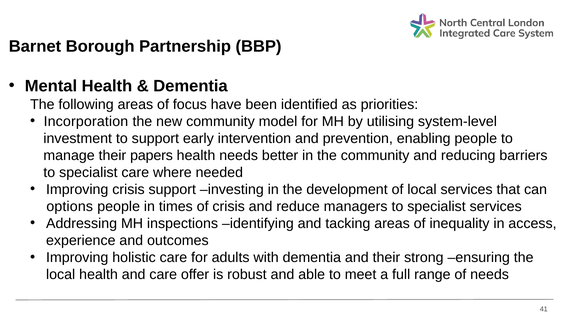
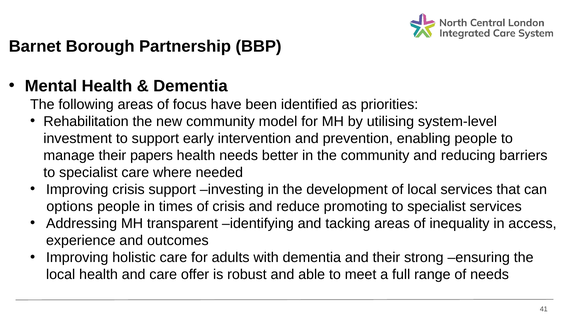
Incorporation: Incorporation -> Rehabilitation (86, 122)
managers: managers -> promoting (356, 207)
inspections: inspections -> transparent (183, 224)
